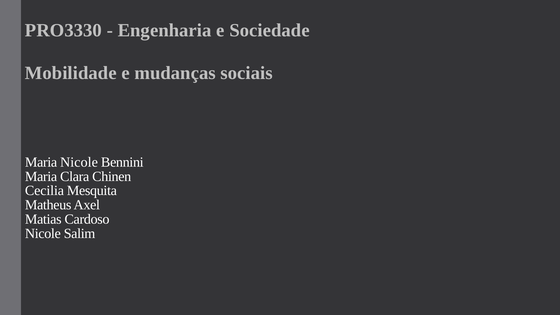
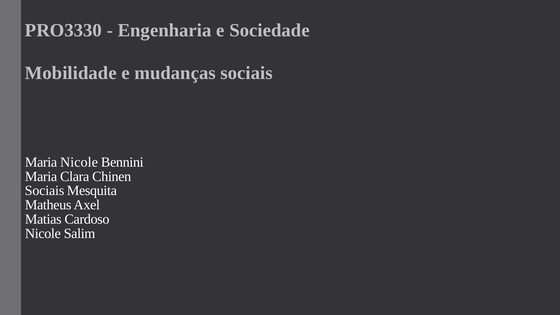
Cecilia: Cecilia -> Sociais (45, 191)
